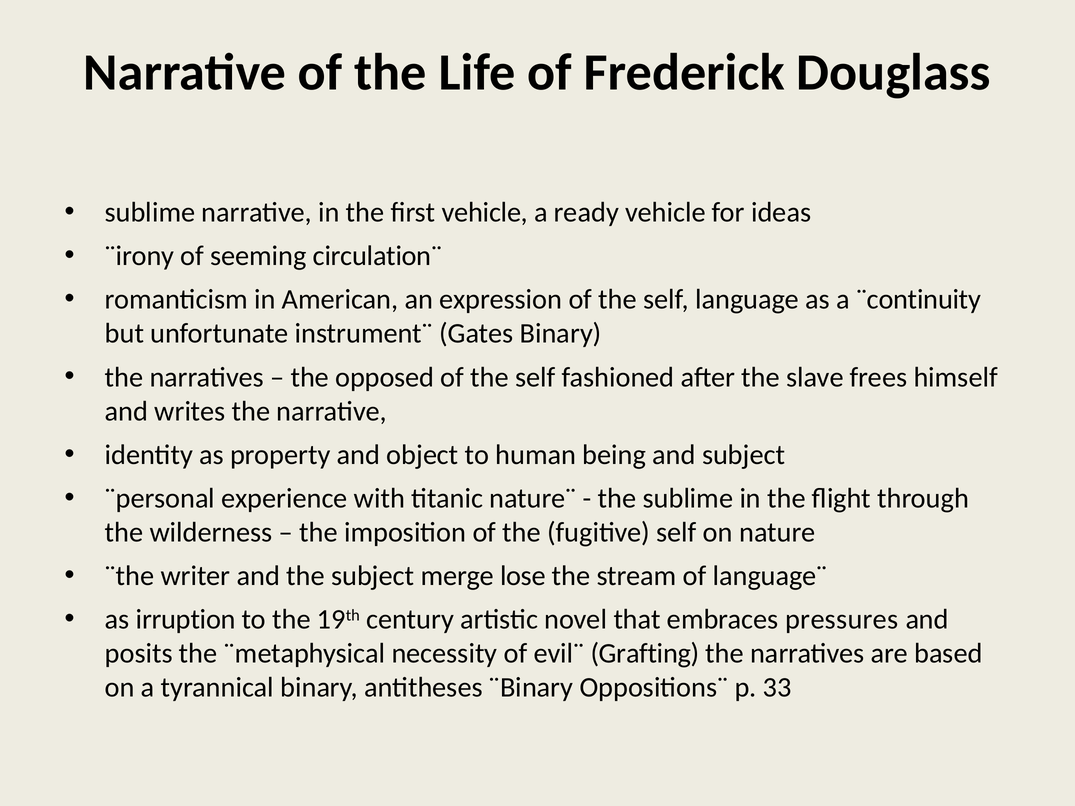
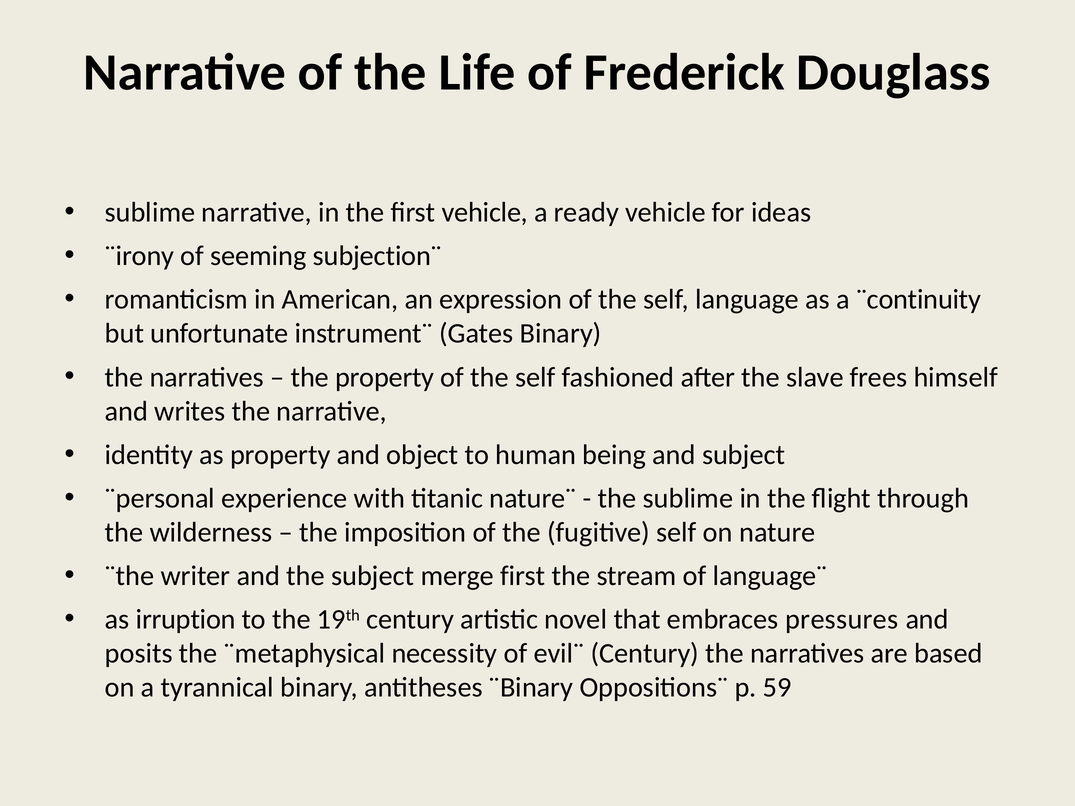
circulation¨: circulation¨ -> subjection¨ (377, 256)
the opposed: opposed -> property (385, 377)
merge lose: lose -> first (523, 576)
evil¨ Grafting: Grafting -> Century (645, 654)
33: 33 -> 59 (777, 688)
